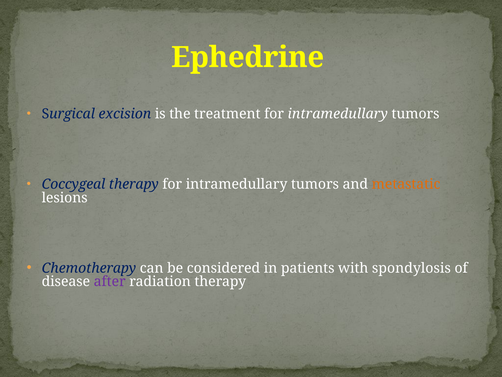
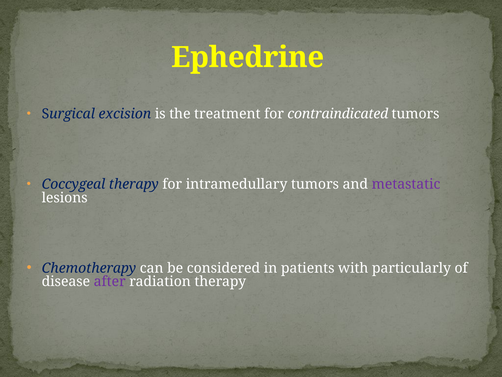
treatment for intramedullary: intramedullary -> contraindicated (338, 114)
metastatic colour: orange -> purple (406, 184)
spondylosis: spondylosis -> particularly (411, 268)
